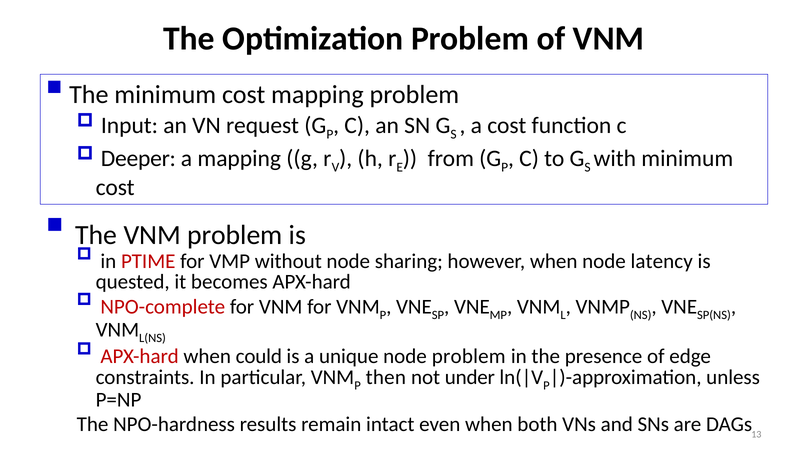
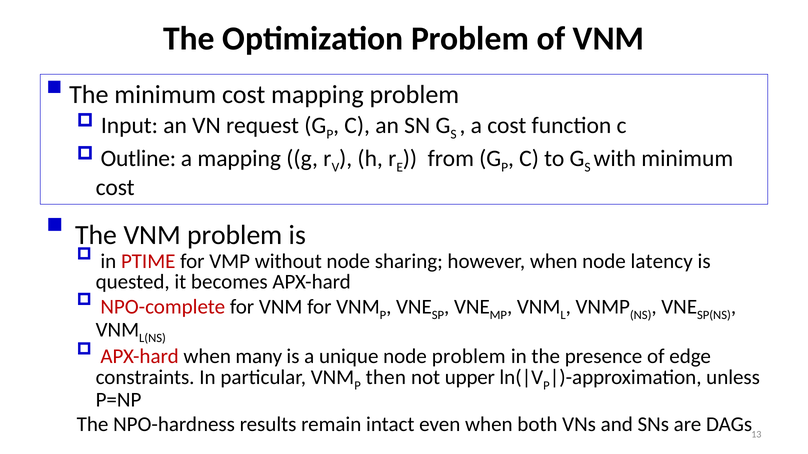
Deeper: Deeper -> Outline (138, 159)
could: could -> many (259, 357)
under: under -> upper (470, 378)
